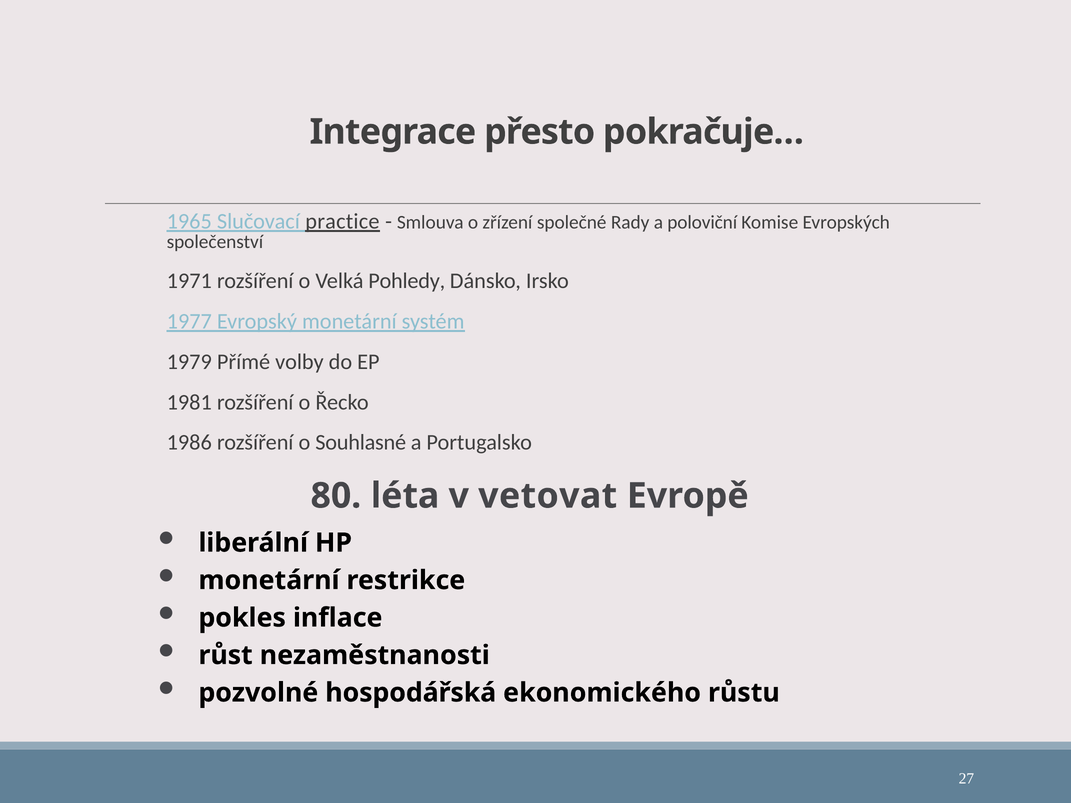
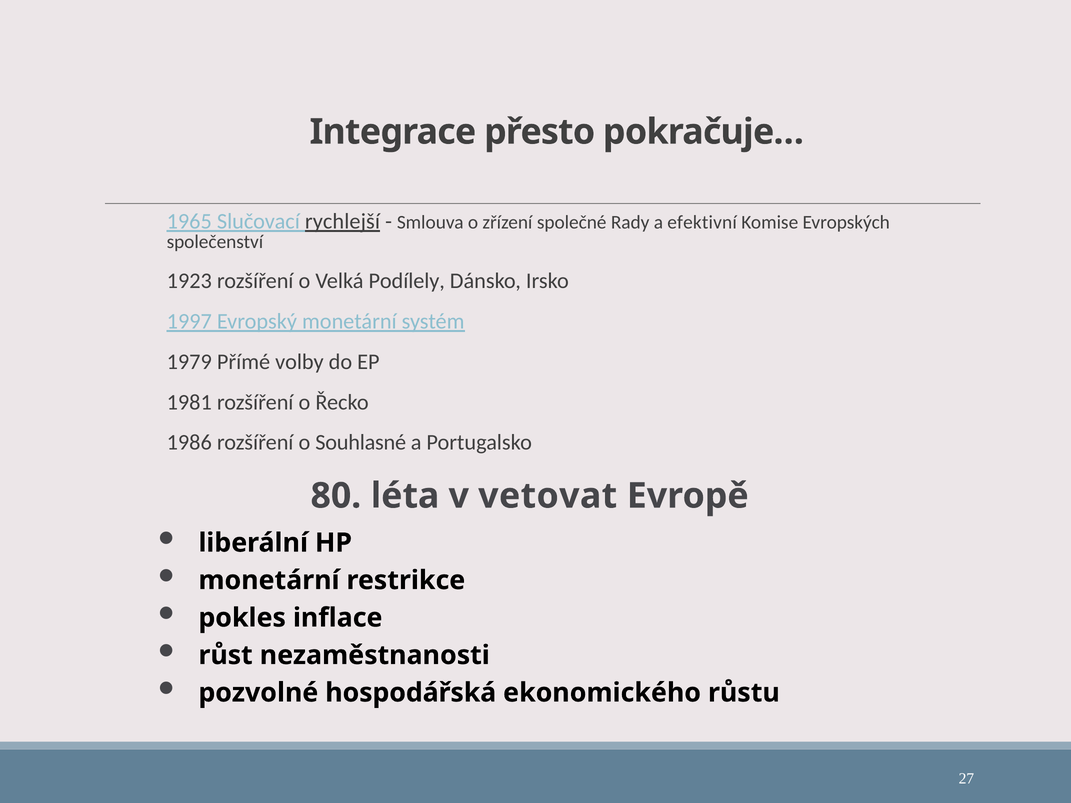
practice: practice -> rychlejší (342, 222)
poloviční: poloviční -> efektivní (702, 223)
1971: 1971 -> 1923 (189, 281)
Pohledy: Pohledy -> Podílely (407, 281)
1977: 1977 -> 1997 (189, 322)
